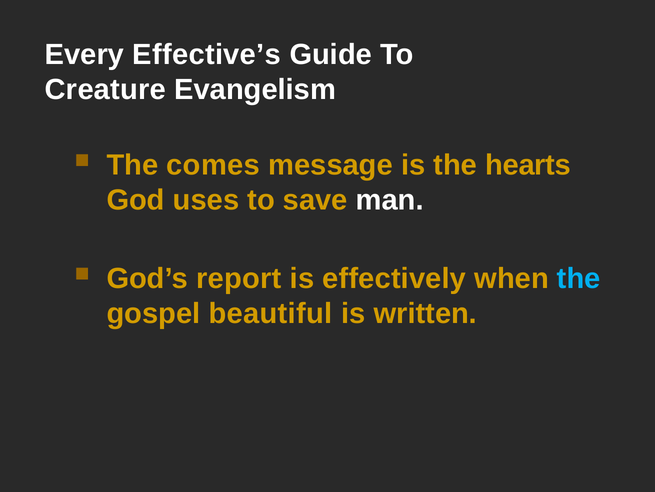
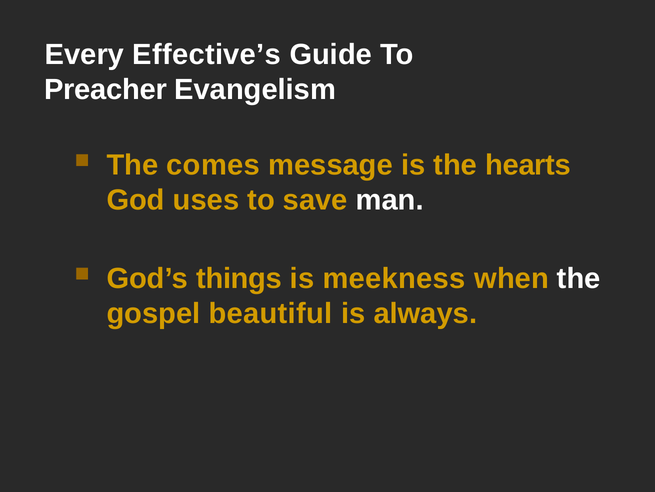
Creature: Creature -> Preacher (106, 89)
report: report -> things (239, 278)
effectively: effectively -> meekness (394, 278)
the colour: light blue -> white (579, 278)
written: written -> always (425, 313)
